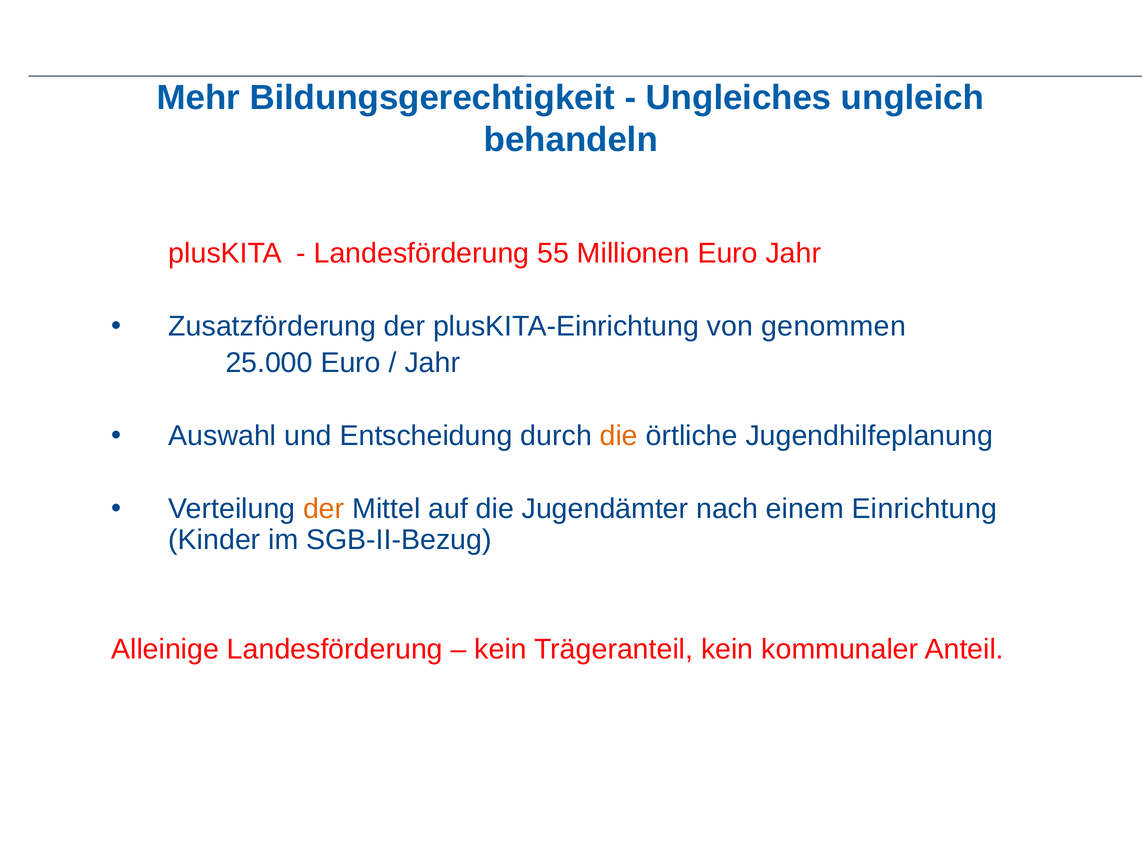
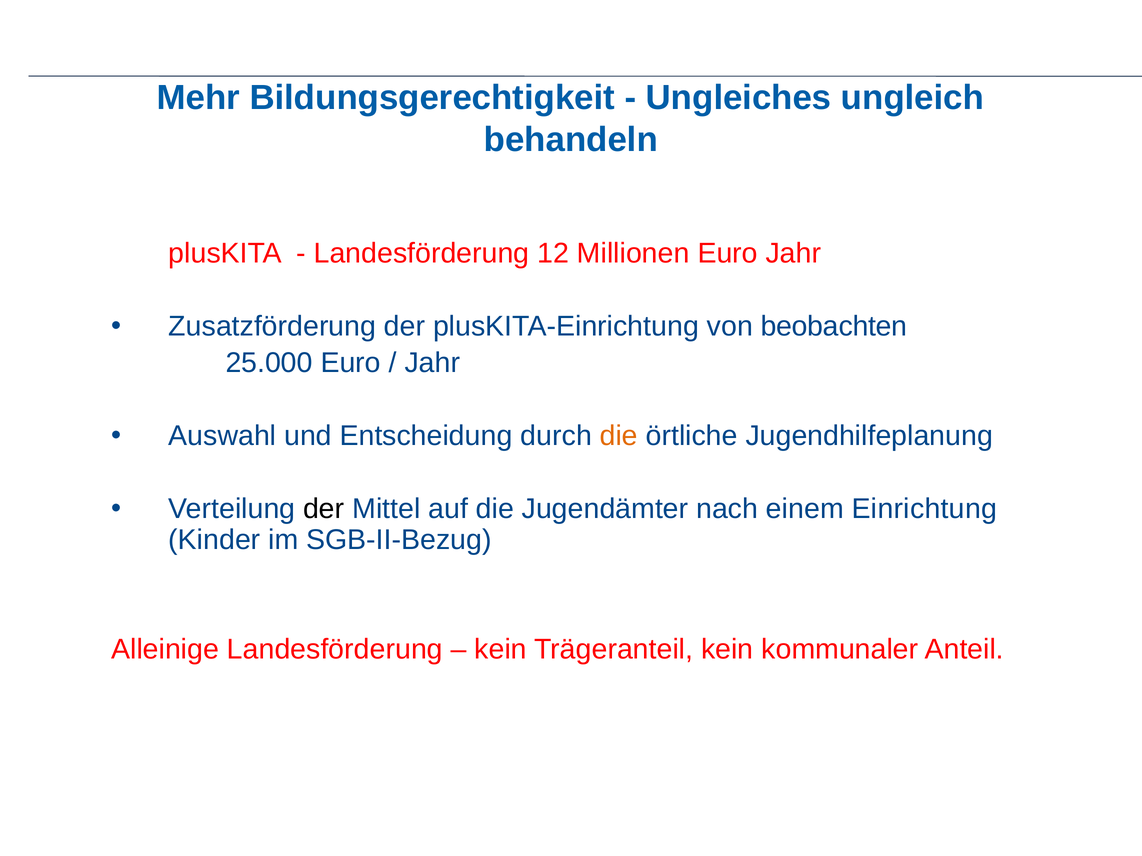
55: 55 -> 12 (553, 254)
genommen: genommen -> beobachten (834, 327)
der colour: orange -> black (324, 509)
